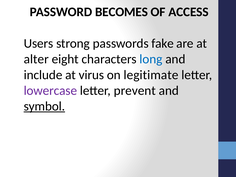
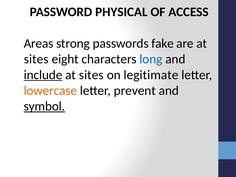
BECOMES: BECOMES -> PHYSICAL (121, 12)
Users: Users -> Areas (39, 43)
alter: alter -> sites (36, 59)
include underline: none -> present (43, 75)
virus: virus -> sites (91, 75)
lowercase colour: purple -> orange (50, 91)
